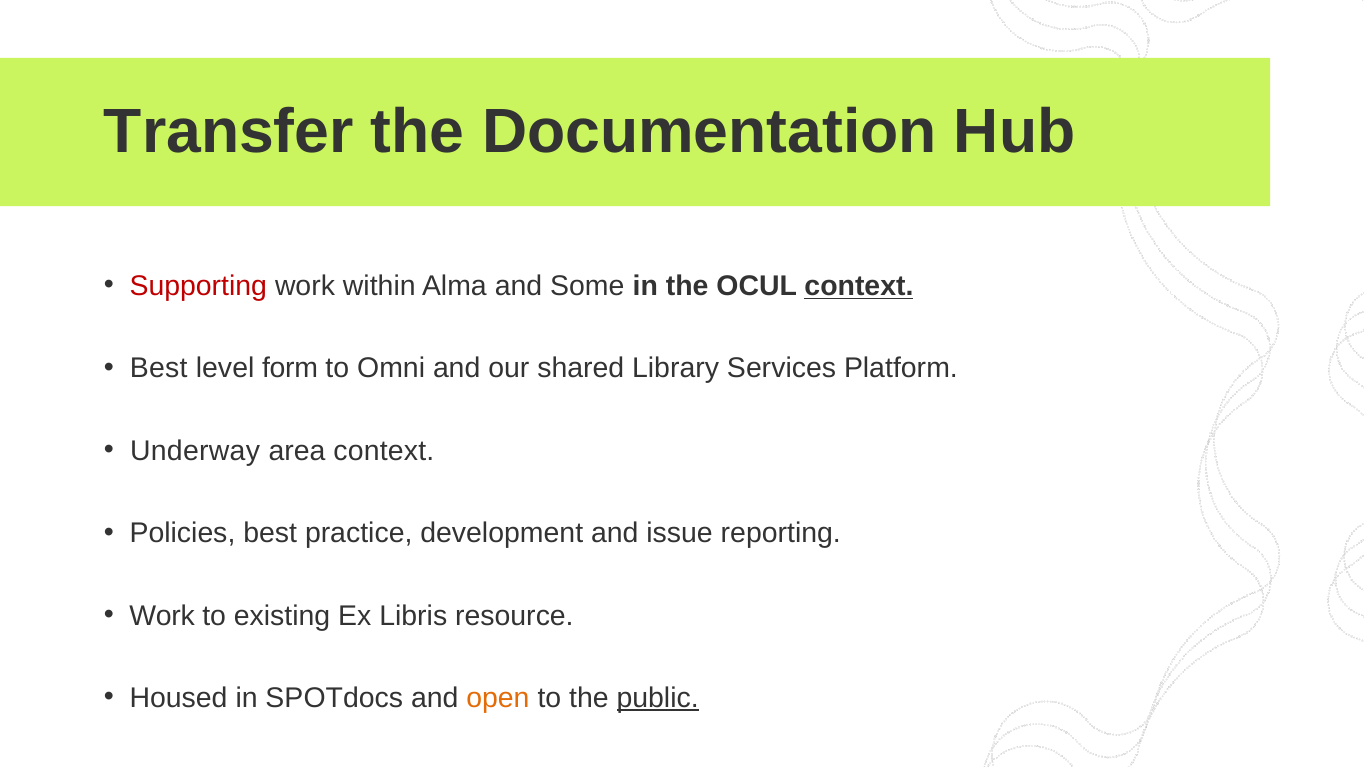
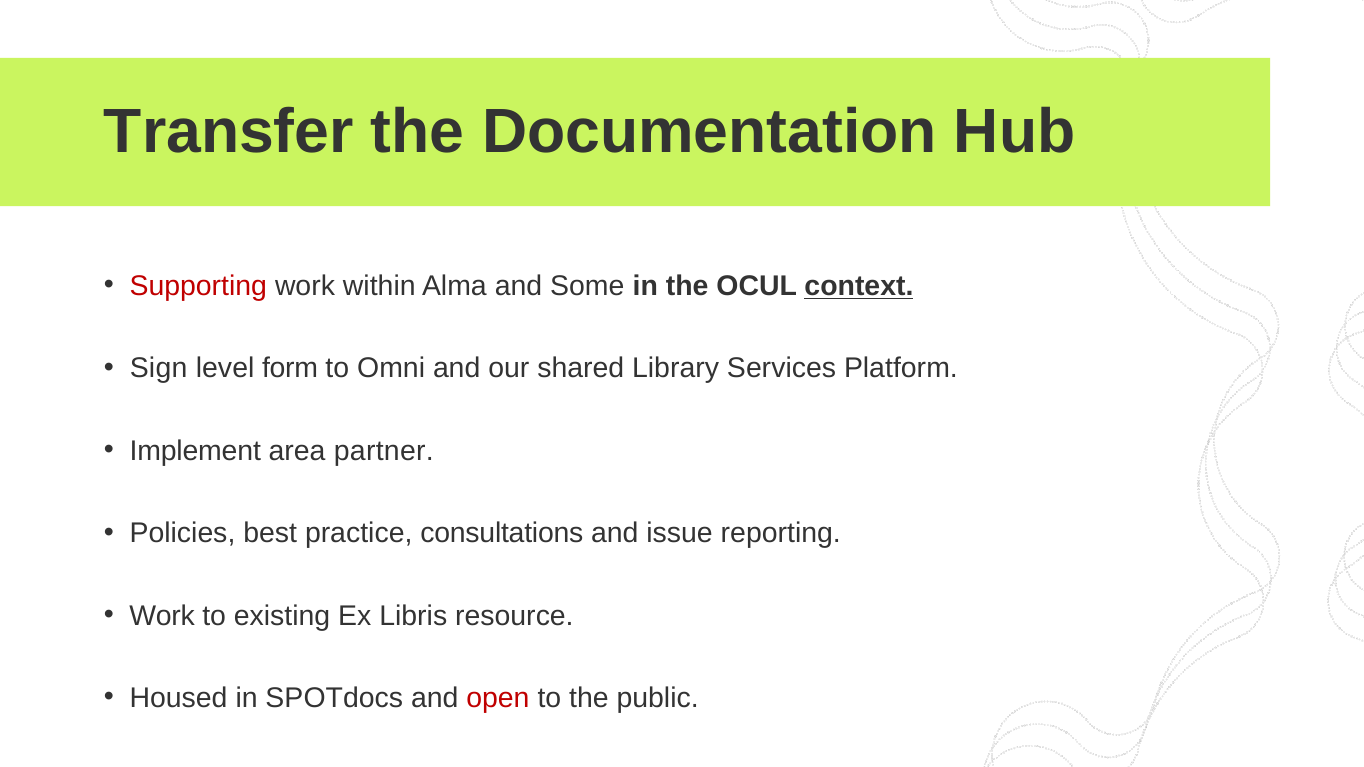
Best: Best -> Sign (159, 369)
Underway: Underway -> Implement (195, 451)
area context: context -> partner (384, 451)
development: development -> consultations (502, 533)
open colour: orange -> red (498, 698)
public underline: present -> none (658, 698)
